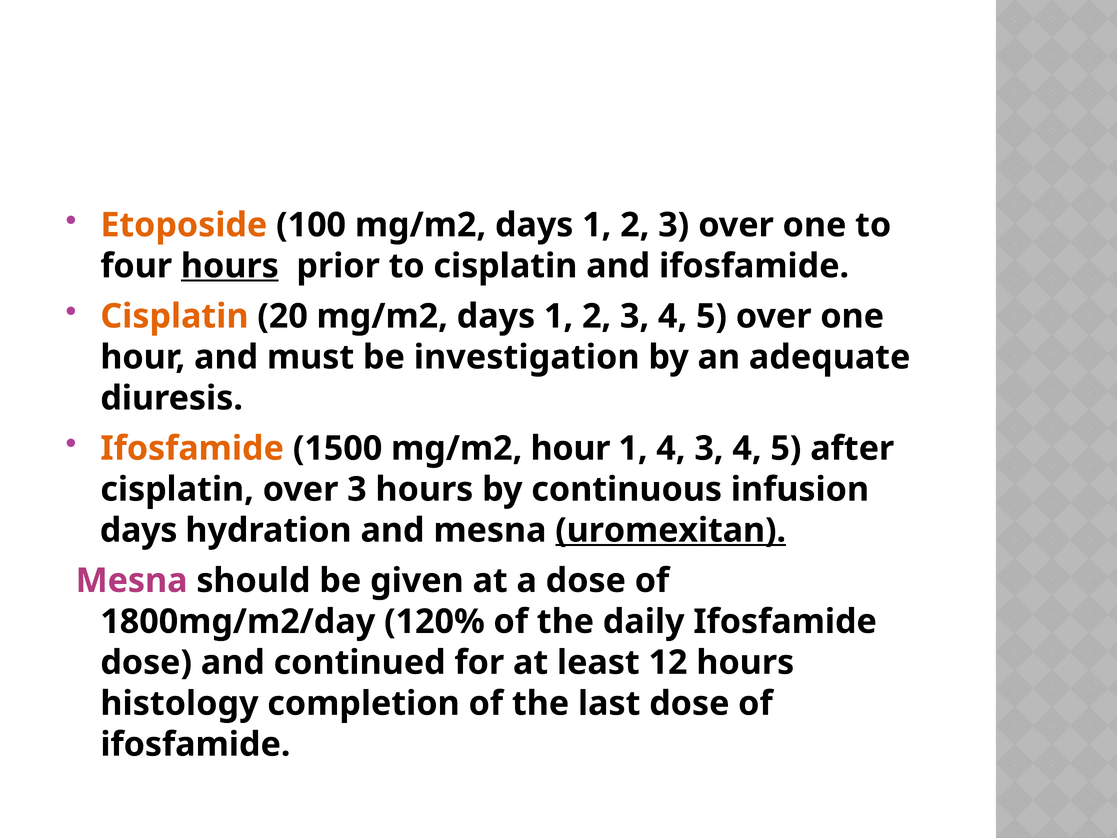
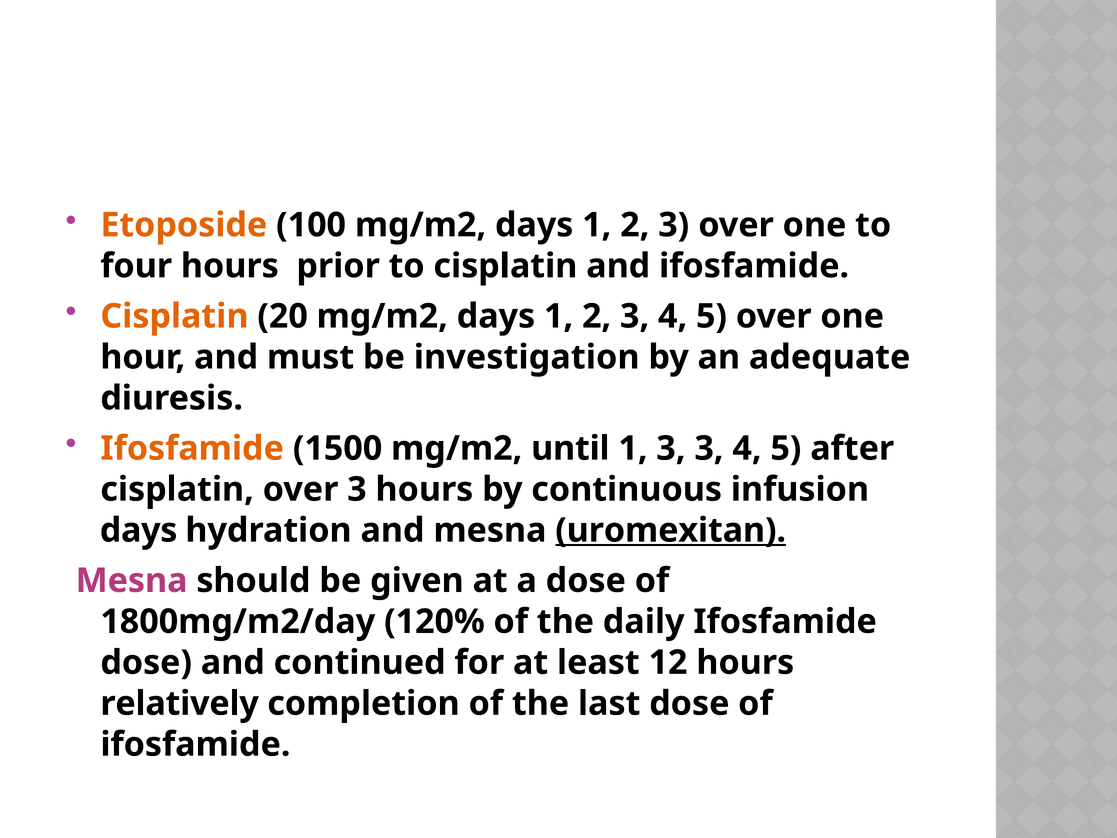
hours underline: present -> none (230, 266)
mg/m2 hour: hour -> until (570, 448)
1 4: 4 -> 3 (671, 448)
histology: histology -> relatively (180, 703)
